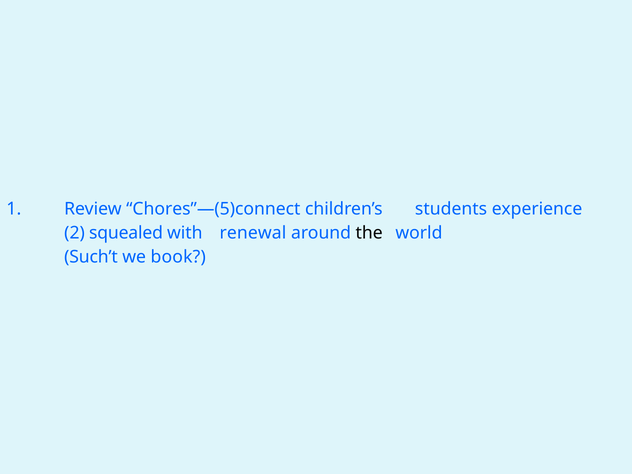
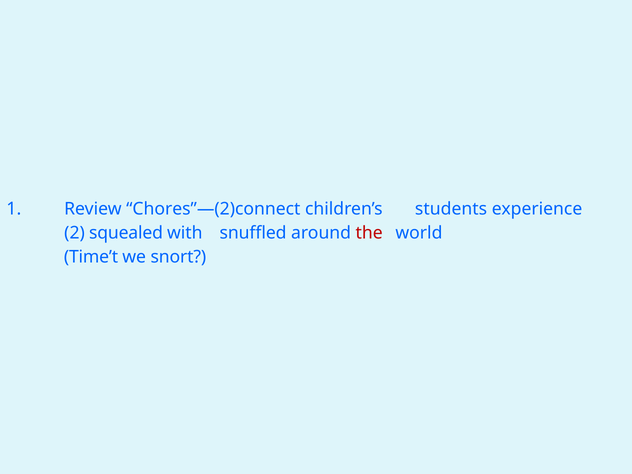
Chores”—(5)connect: Chores”—(5)connect -> Chores”—(2)connect (213, 209)
renewal: renewal -> snuffled (253, 233)
the colour: black -> red (369, 233)
Such’t: Such’t -> Time’t (91, 257)
book: book -> snort (178, 257)
